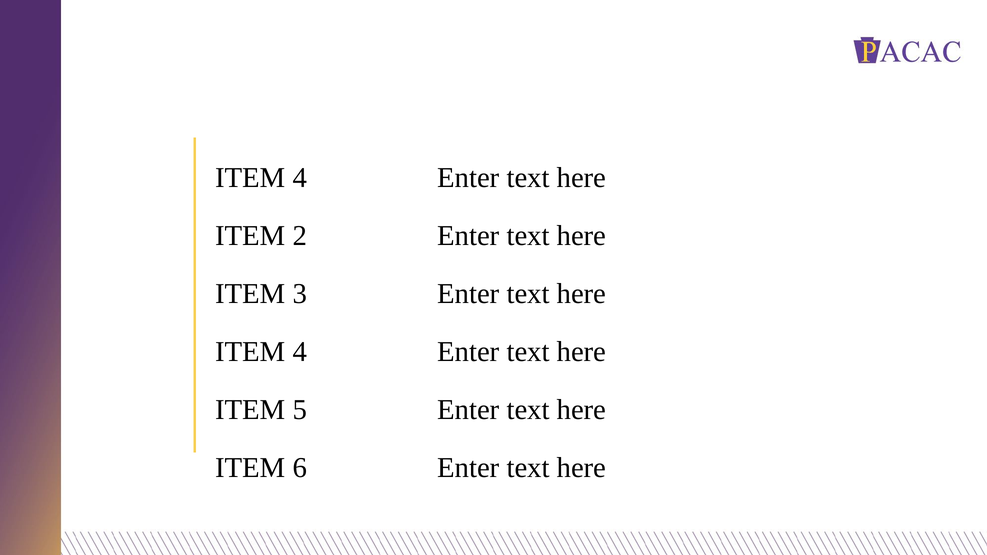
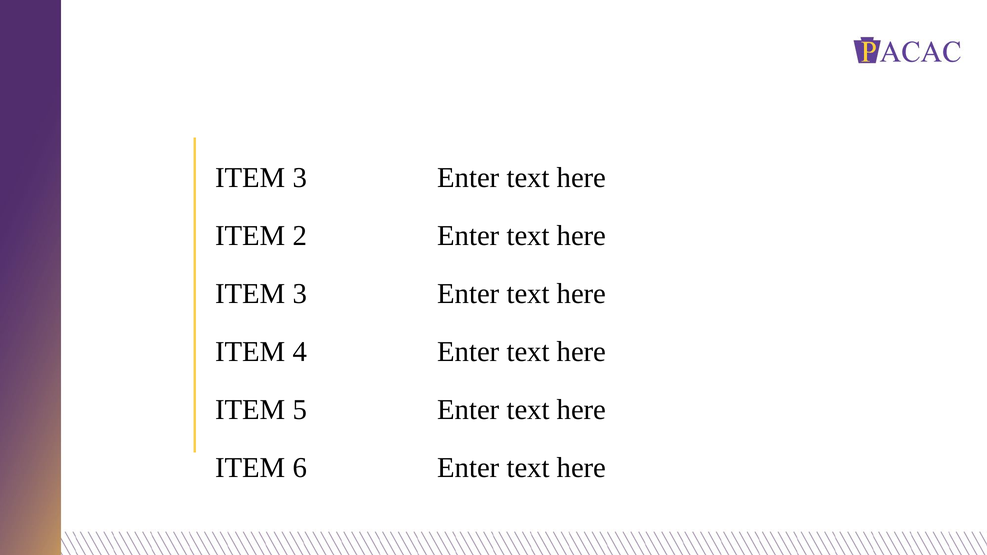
4: 4 -> 3 (300, 178)
